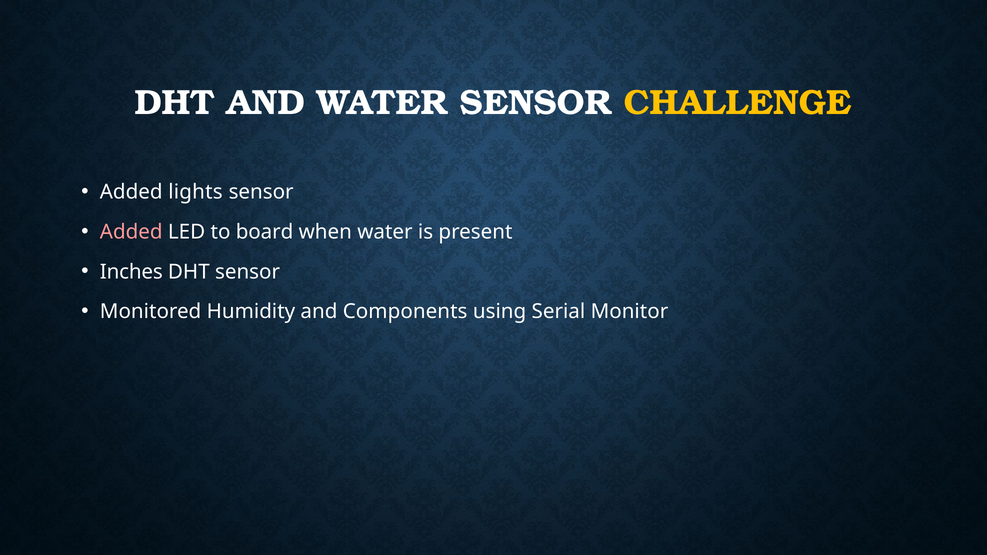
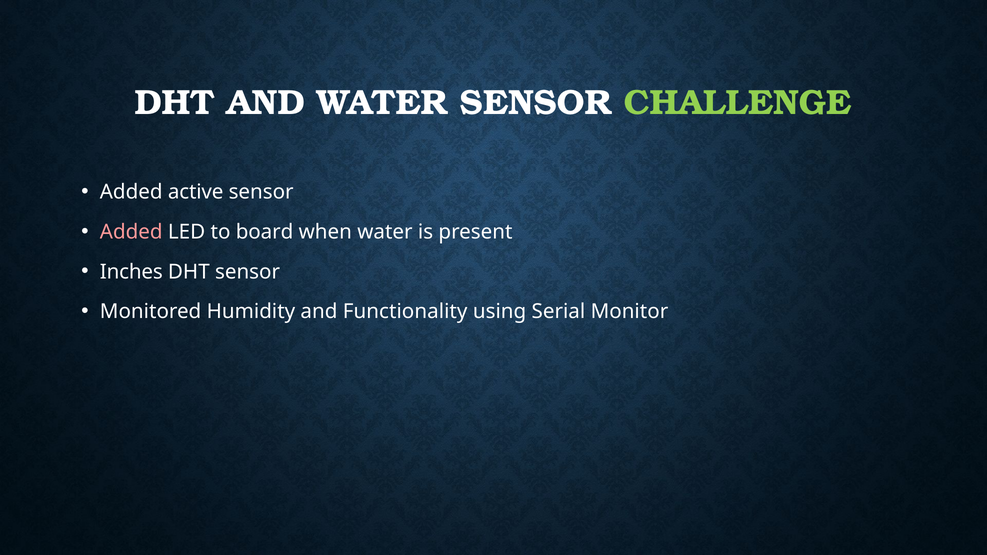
CHALLENGE colour: yellow -> light green (738, 103)
lights: lights -> active (196, 192)
Components: Components -> Functionality (405, 312)
